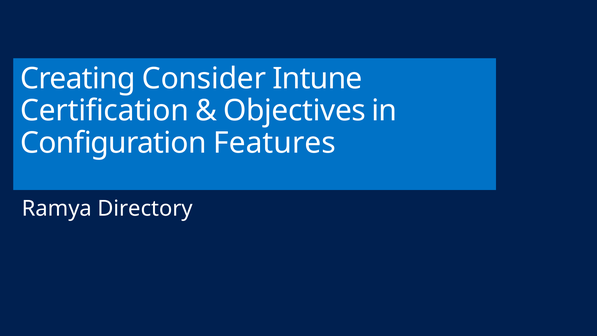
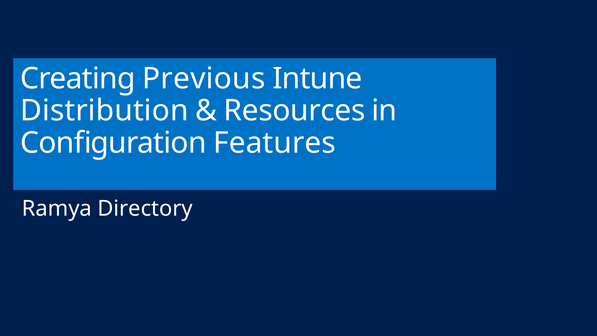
Consider: Consider -> Previous (204, 78)
Certification: Certification -> Distribution (104, 111)
Objectives: Objectives -> Resources (294, 111)
